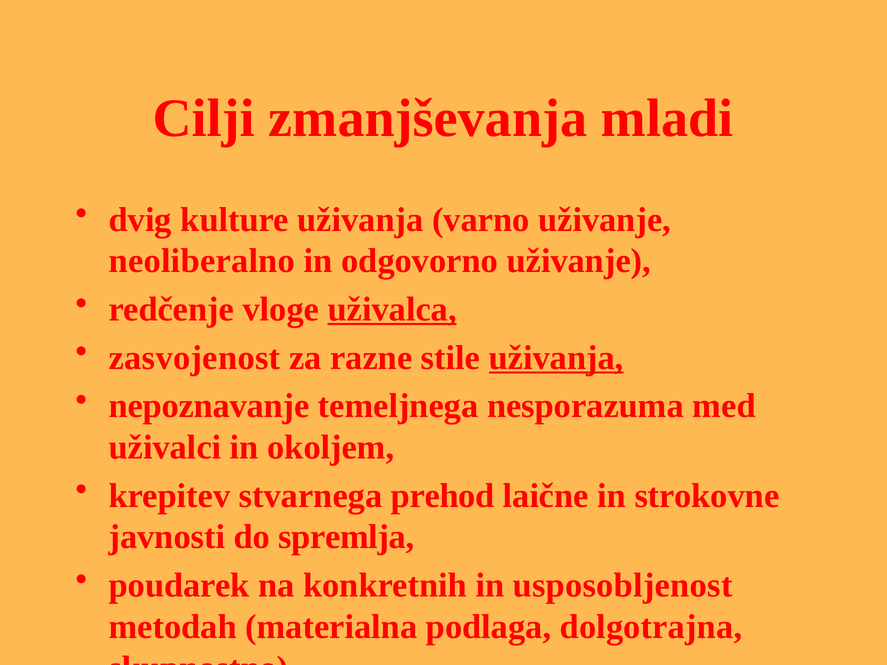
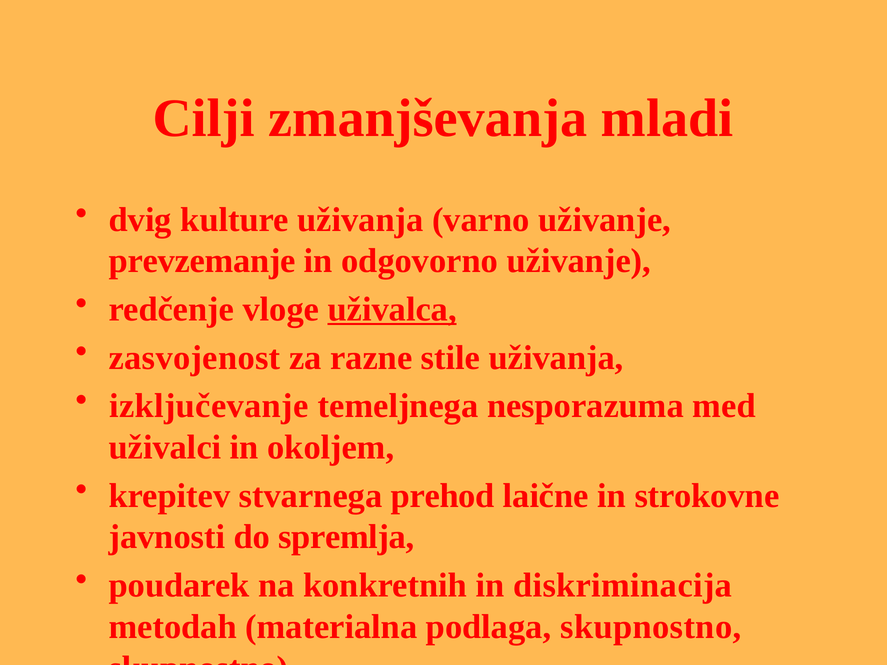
neoliberalno: neoliberalno -> prevzemanje (202, 261)
uživanja underline: present -> none (556, 358)
nepoznavanje: nepoznavanje -> izključevanje (209, 406)
usposobljenost: usposobljenost -> diskriminacija (623, 586)
podlaga dolgotrajna: dolgotrajna -> skupnostno (651, 627)
